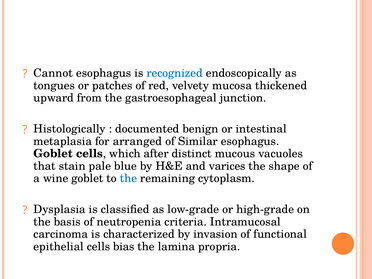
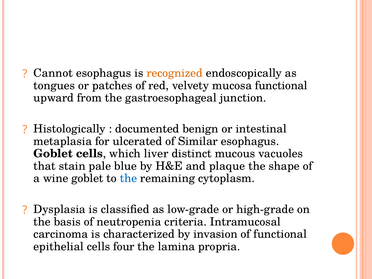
recognized colour: blue -> orange (175, 73)
mucosa thickened: thickened -> functional (281, 85)
arranged: arranged -> ulcerated (137, 141)
after: after -> liver (156, 154)
varices: varices -> plaque (227, 166)
bias: bias -> four (124, 247)
